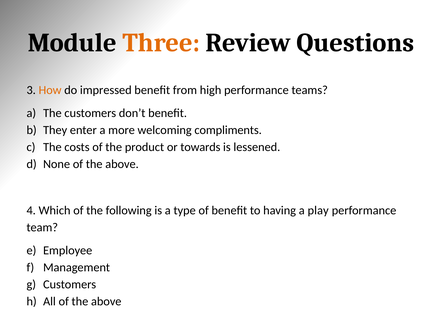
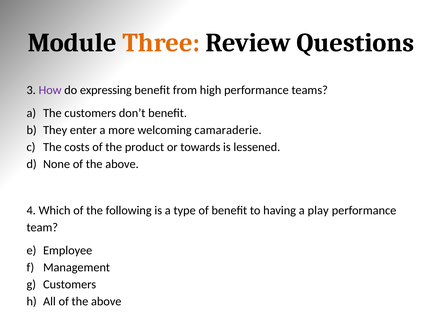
How colour: orange -> purple (50, 90)
impressed: impressed -> expressing (106, 90)
compliments: compliments -> camaraderie (228, 130)
